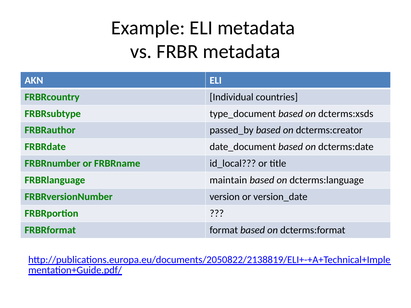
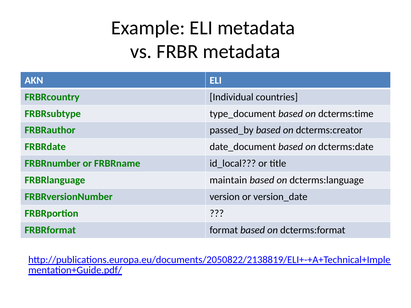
dcterms:xsds: dcterms:xsds -> dcterms:time (346, 114)
